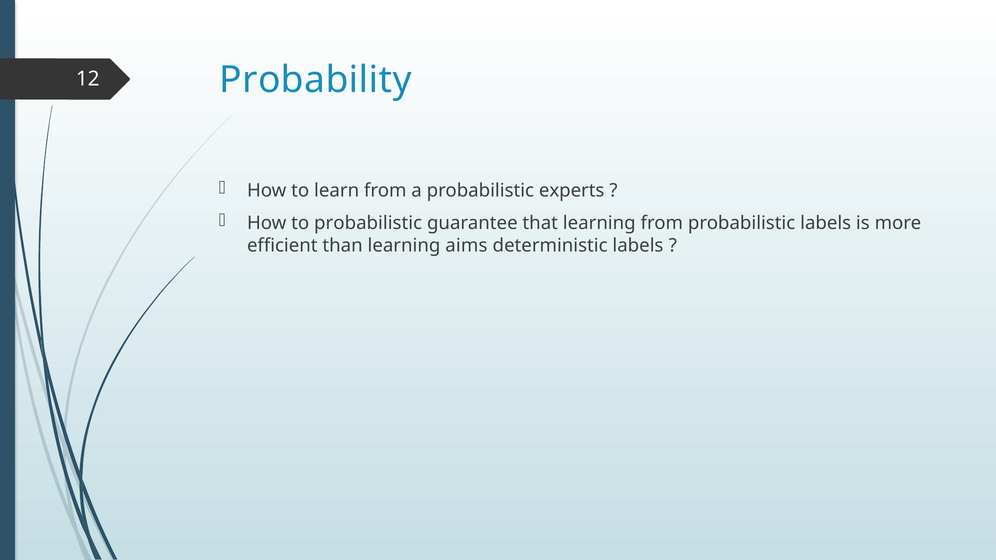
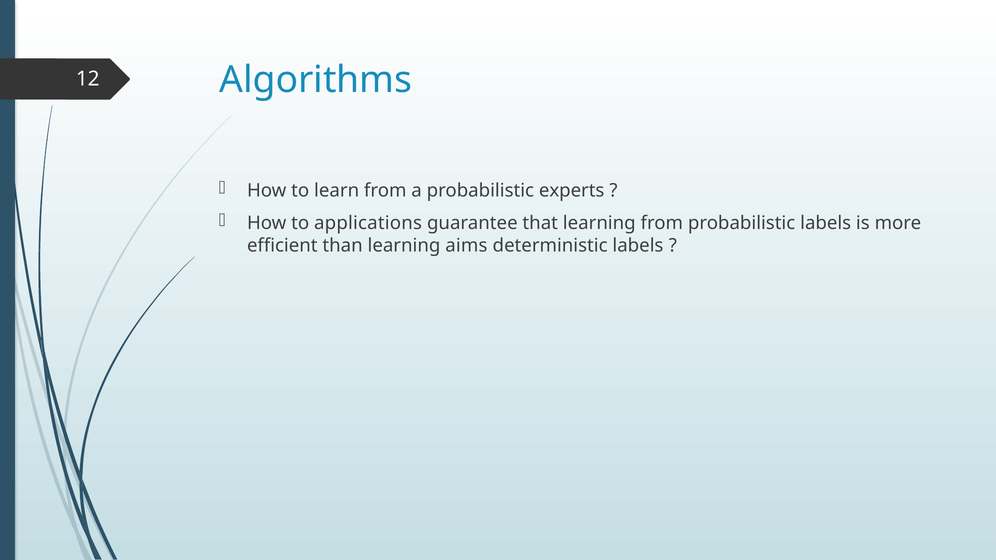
Probability: Probability -> Algorithms (316, 80)
to probabilistic: probabilistic -> applications (368, 223)
